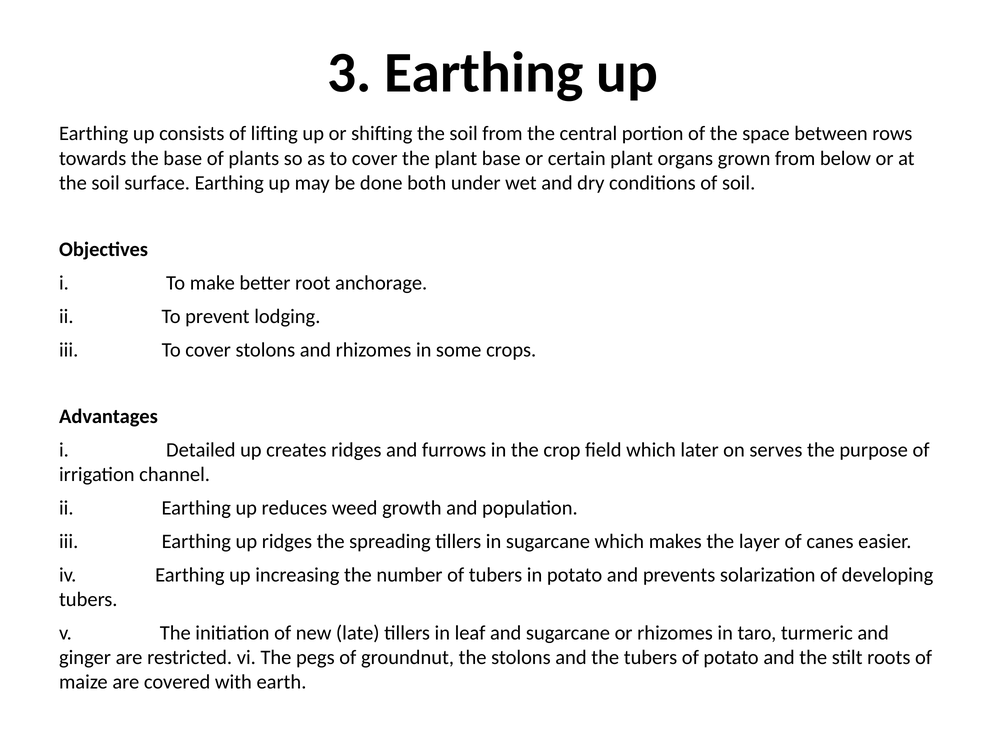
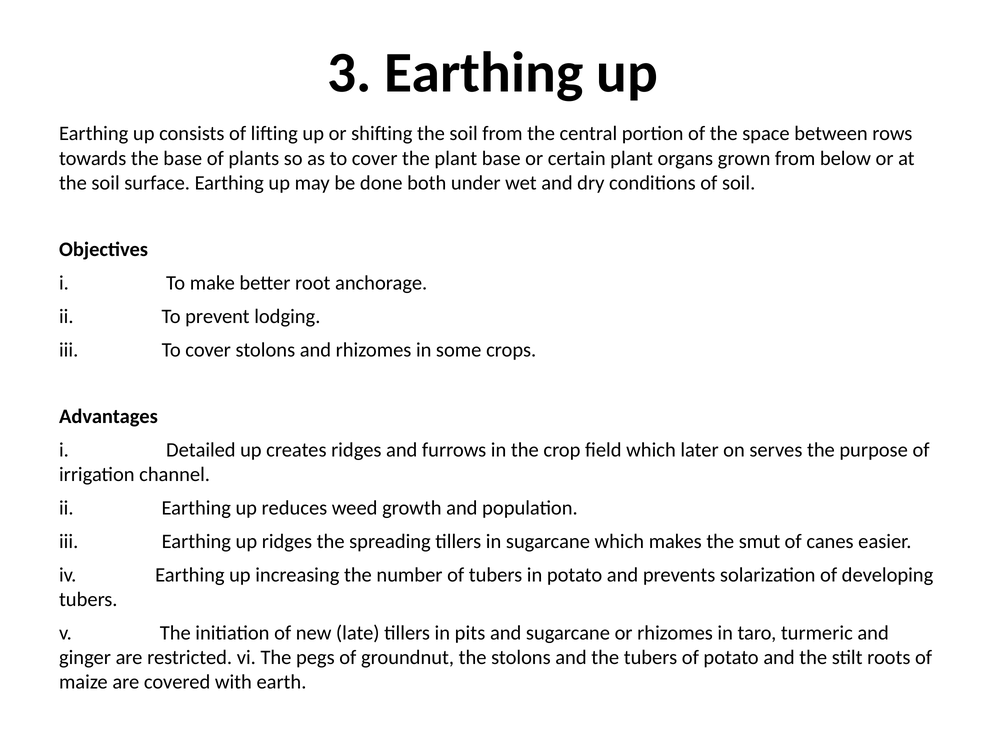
layer: layer -> smut (760, 541)
leaf: leaf -> pits (470, 633)
